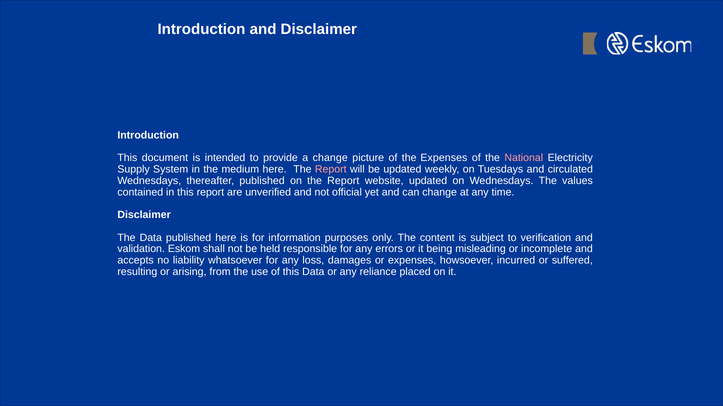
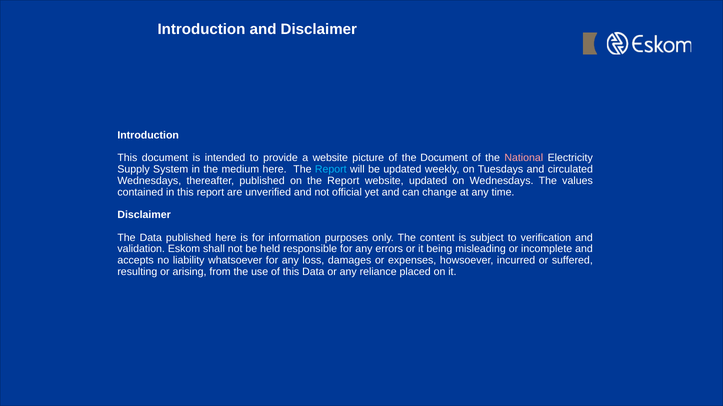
a change: change -> website (330, 158)
the Expenses: Expenses -> Document (444, 158)
Report colour: pink -> light blue (331, 170)
